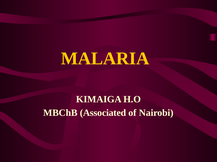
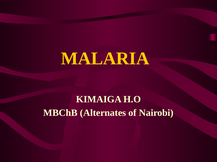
Associated: Associated -> Alternates (103, 113)
